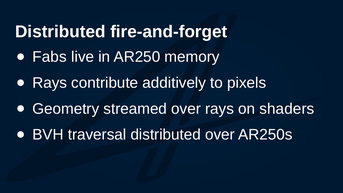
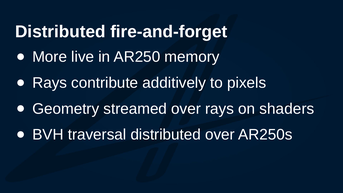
Fabs: Fabs -> More (50, 57)
